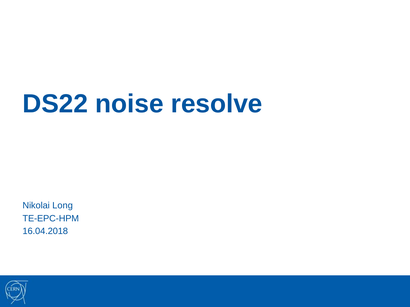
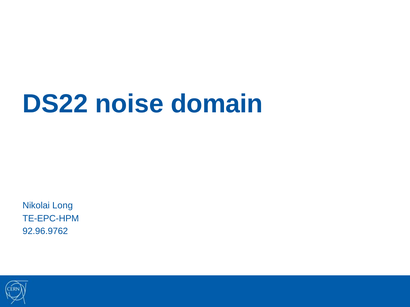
resolve: resolve -> domain (217, 104)
16.04.2018: 16.04.2018 -> 92.96.9762 (45, 231)
